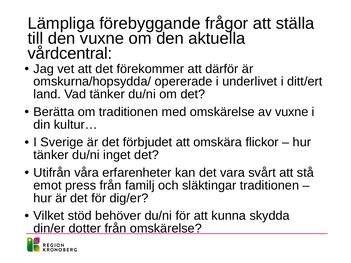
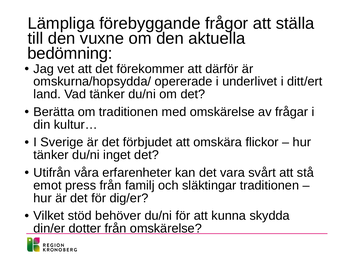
vårdcentral: vårdcentral -> bedömning (70, 53)
av vuxne: vuxne -> frågar (292, 112)
